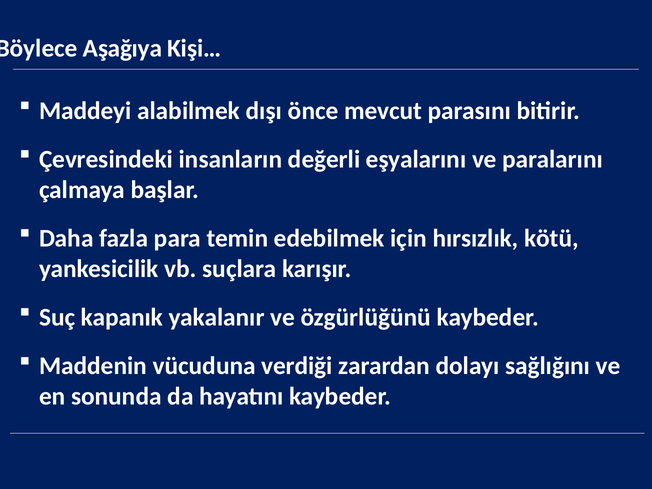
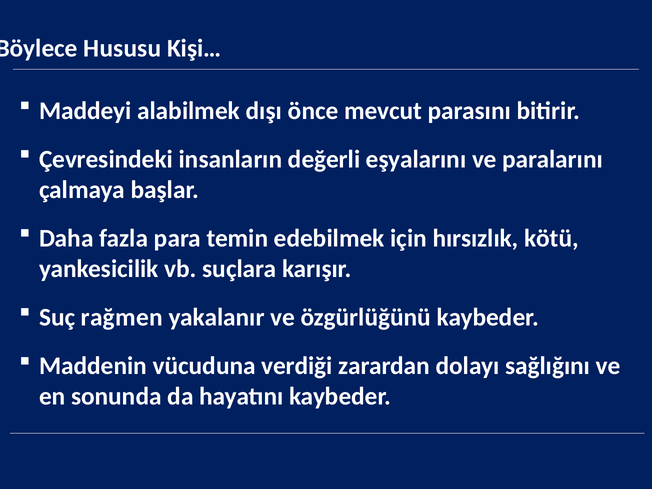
Aşağıya: Aşağıya -> Hususu (122, 48)
kapanık: kapanık -> rağmen (122, 317)
